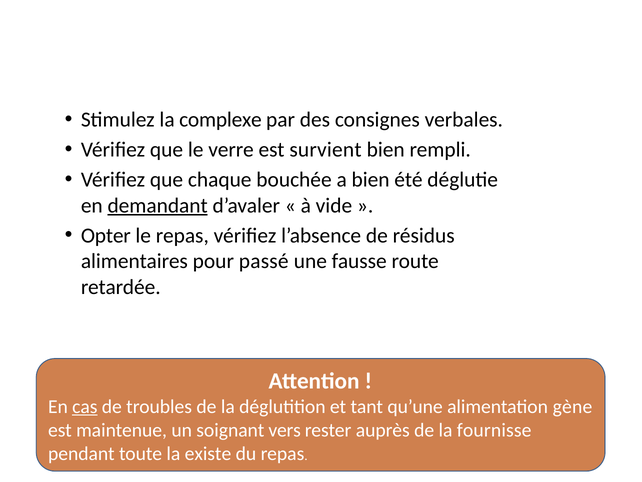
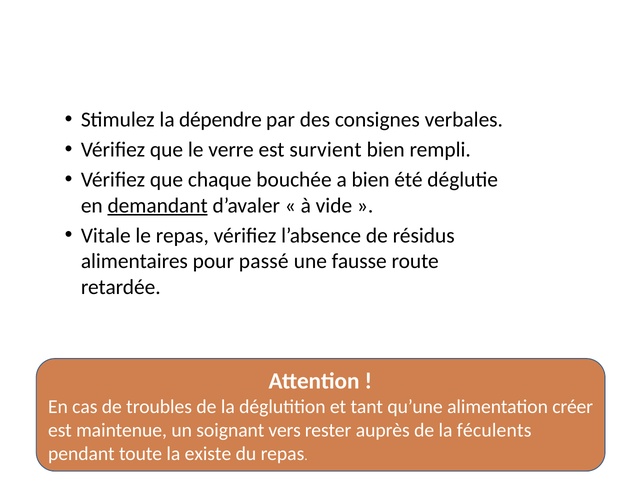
complexe: complexe -> dépendre (220, 120)
Opter: Opter -> Vitale (106, 235)
cas underline: present -> none (85, 406)
gène: gène -> créer (573, 406)
fournisse: fournisse -> féculents (494, 430)
